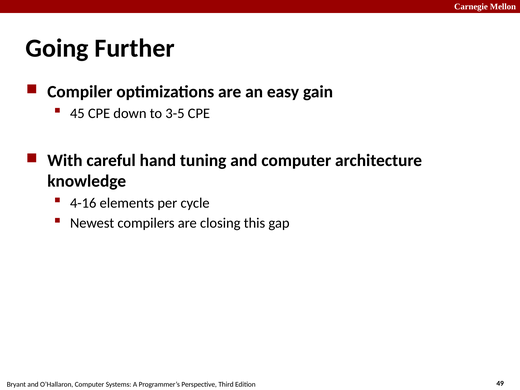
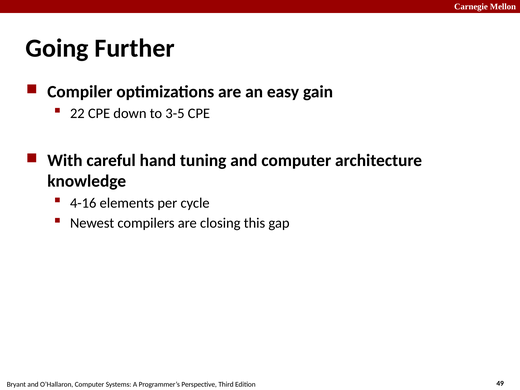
45: 45 -> 22 (77, 113)
